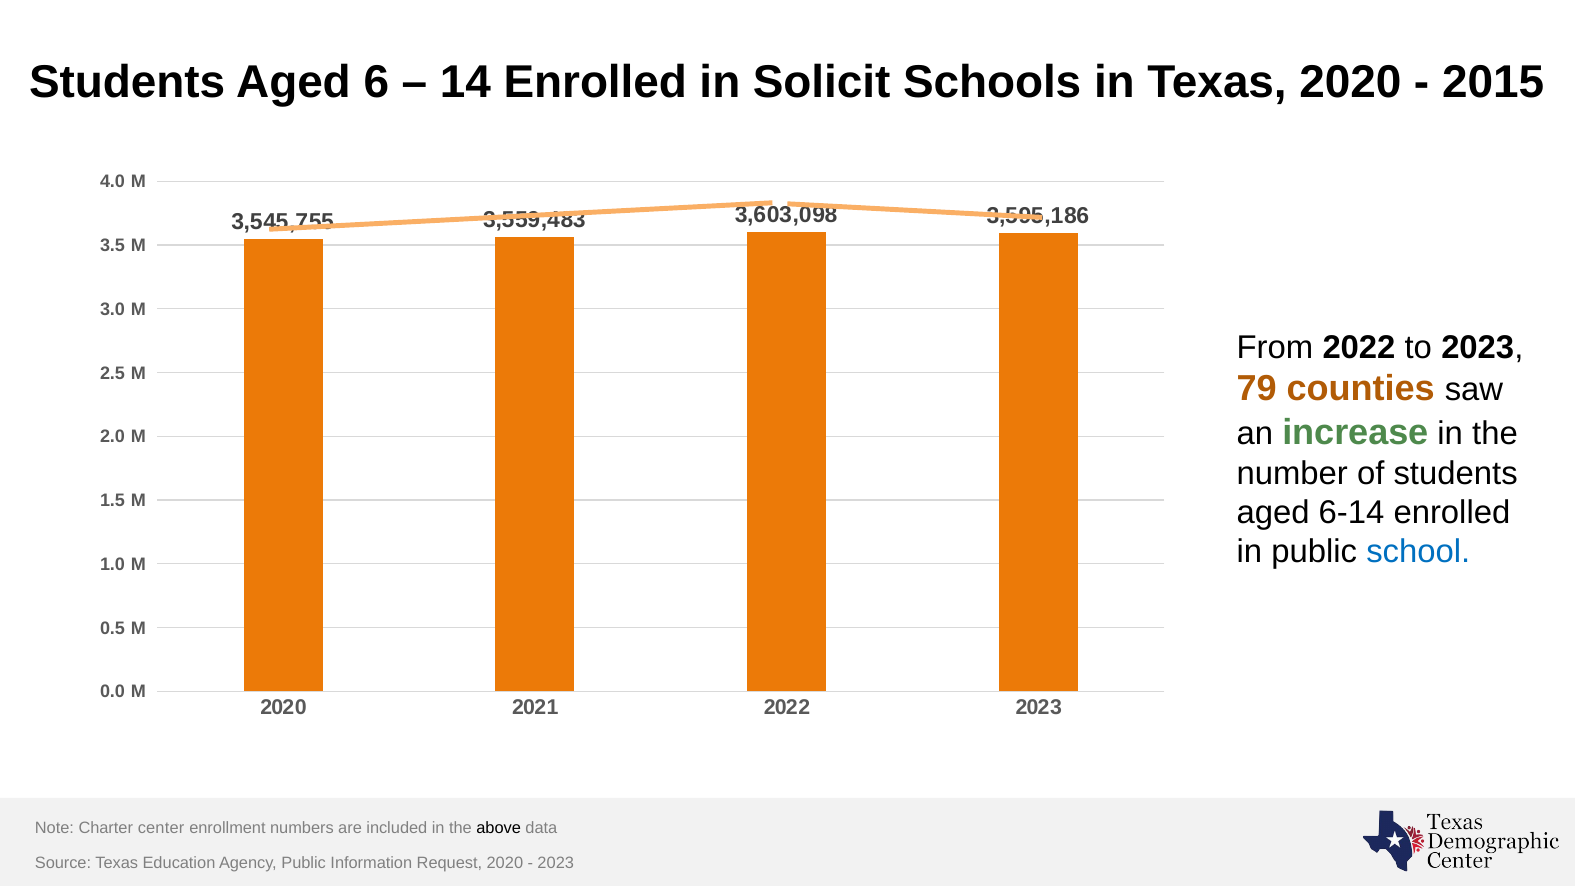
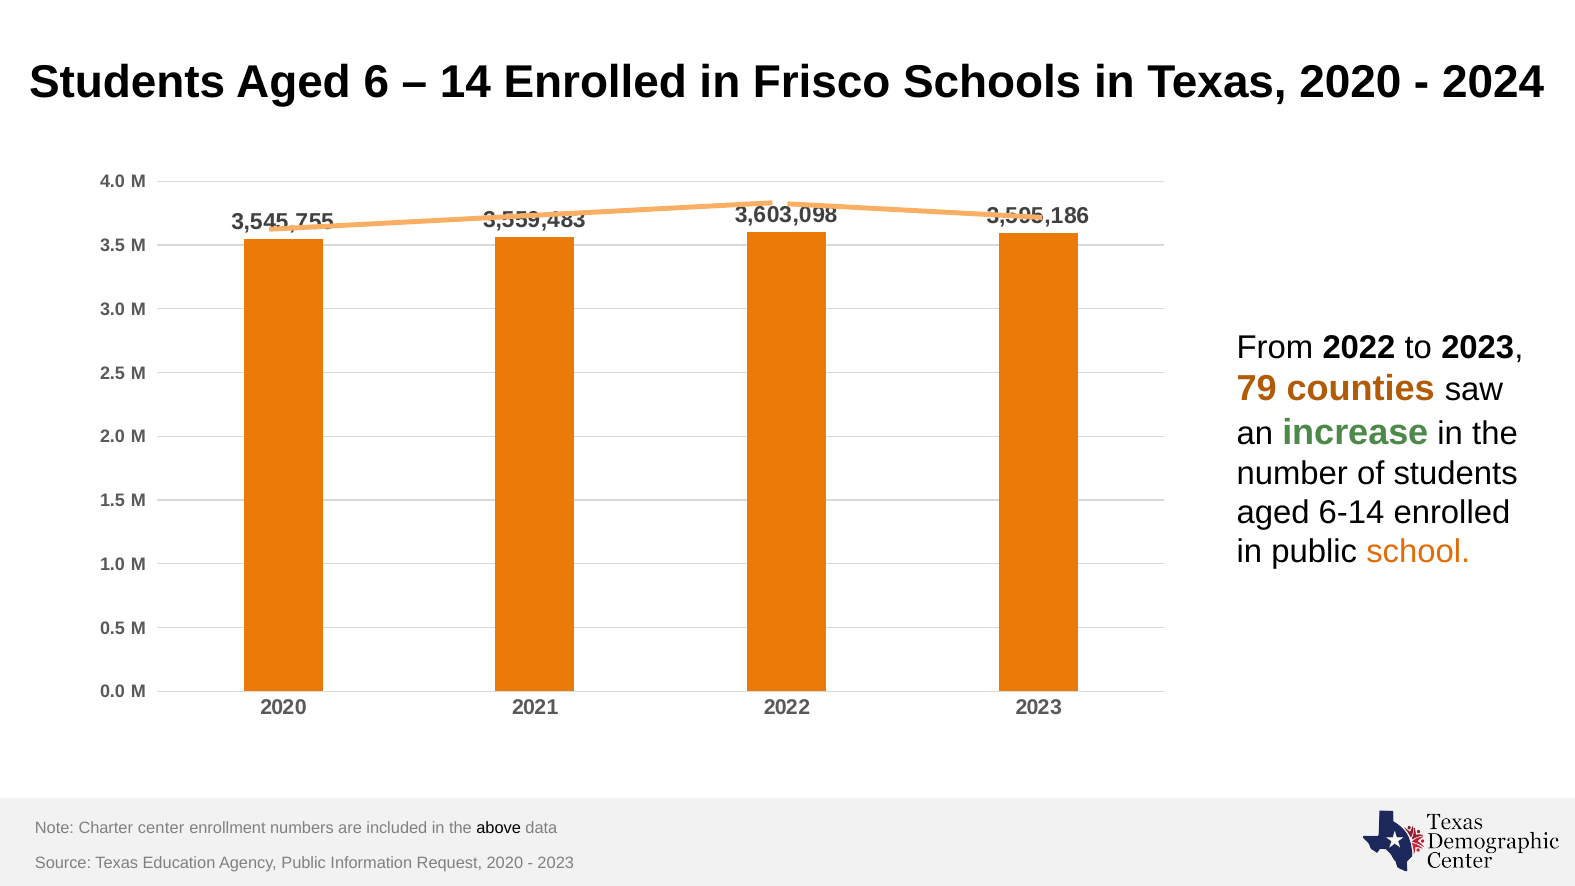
Solicit: Solicit -> Frisco (822, 82)
2015: 2015 -> 2024 (1493, 82)
school colour: blue -> orange (1418, 552)
